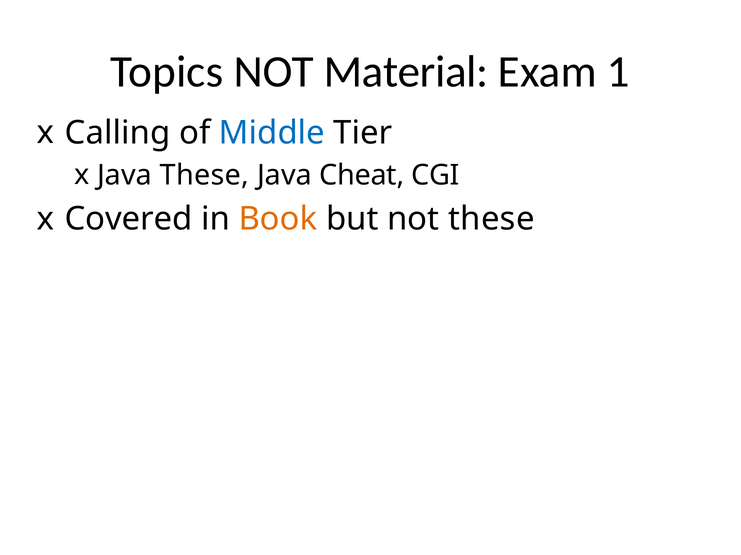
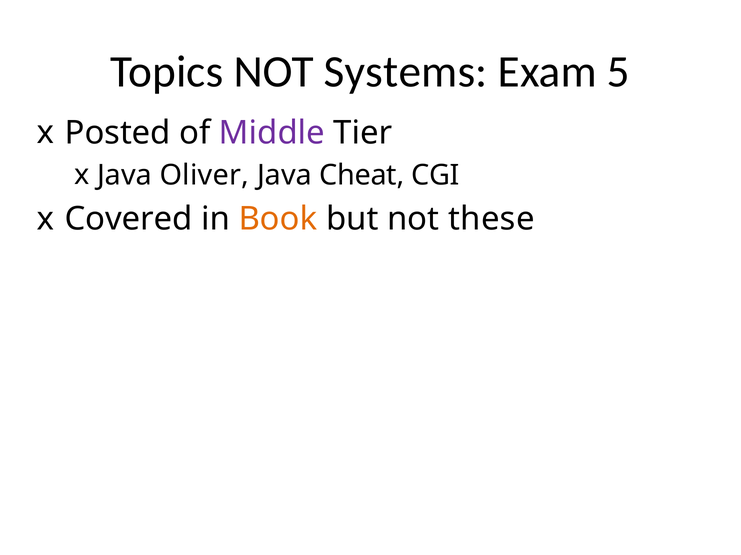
Material: Material -> Systems (406, 72)
1: 1 -> 5 (618, 72)
Calling: Calling -> Posted (118, 133)
Middle colour: blue -> purple (272, 133)
Java These: These -> Oliver (204, 175)
